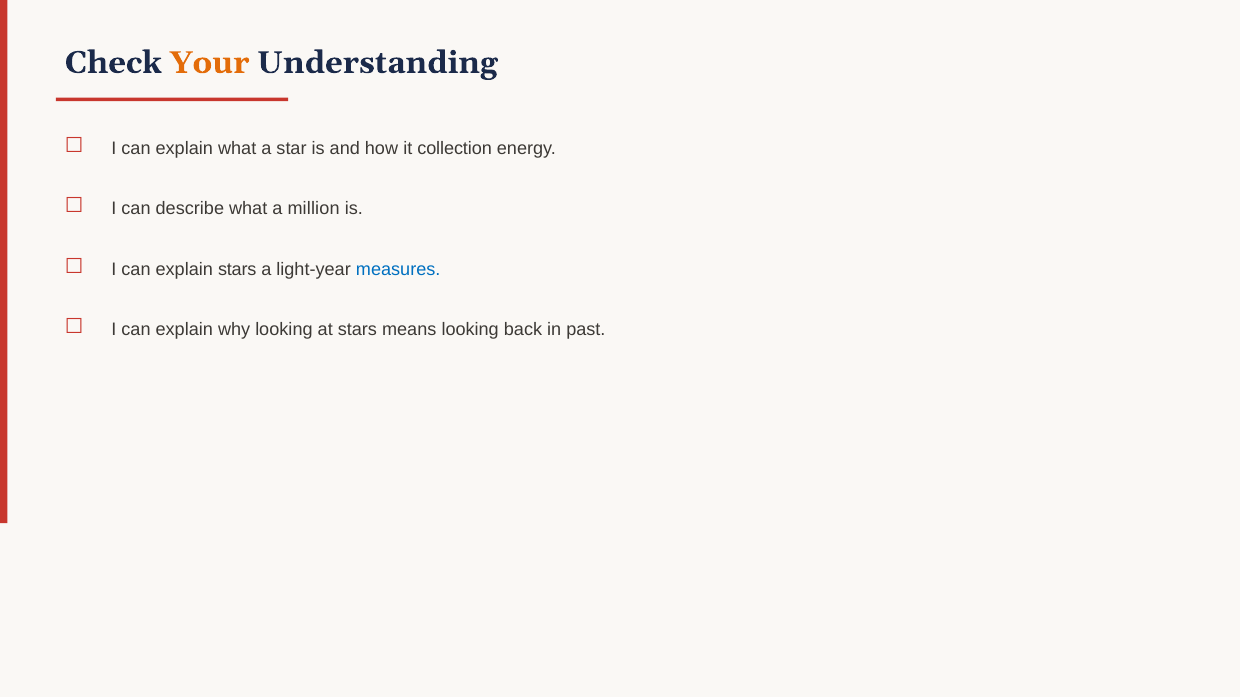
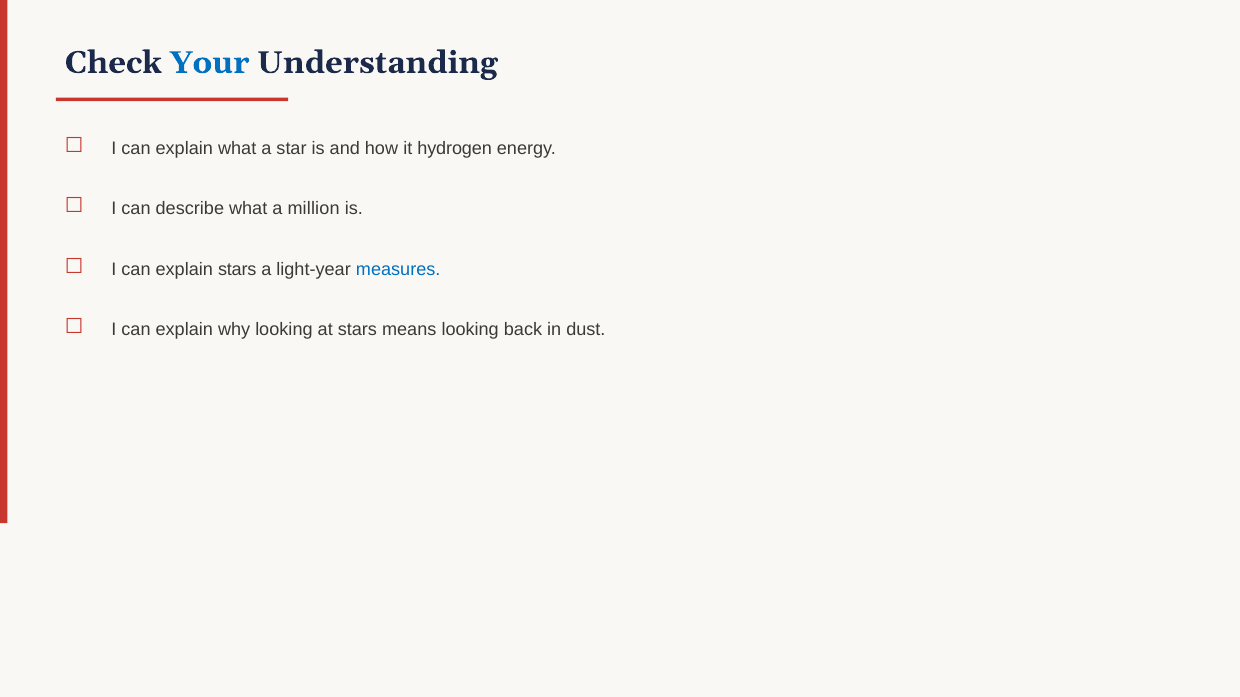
Your colour: orange -> blue (210, 63)
collection: collection -> hydrogen (455, 149)
past: past -> dust (586, 330)
